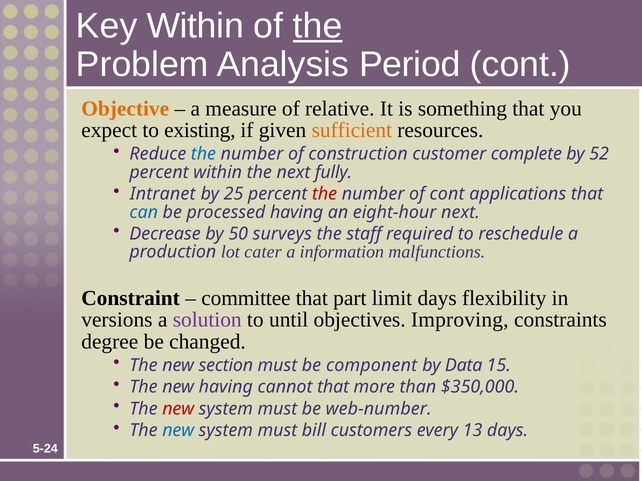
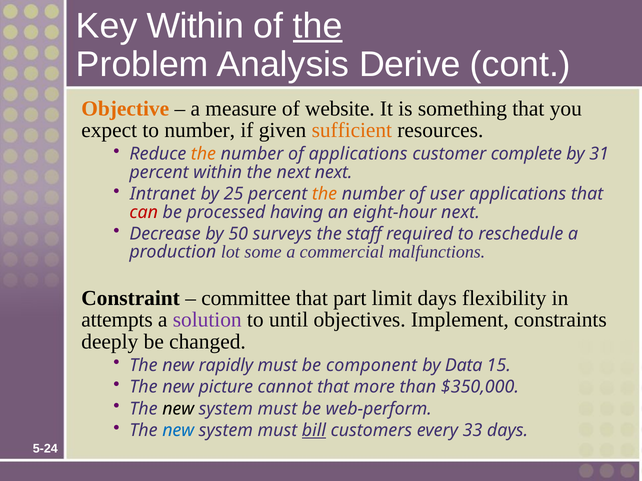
Period: Period -> Derive (410, 65)
relative: relative -> website (340, 109)
to existing: existing -> number (200, 131)
the colour: blue -> orange (203, 154)
of construction: construction -> applications (358, 154)
52: 52 -> 31 (599, 154)
next fully: fully -> next (334, 172)
the colour: red -> orange (325, 194)
of cont: cont -> user (447, 194)
can colour: blue -> red (144, 212)
cater: cater -> some (263, 252)
information: information -> commercial (342, 252)
versions: versions -> attempts (117, 320)
Improving: Improving -> Implement (460, 320)
degree: degree -> deeply (110, 342)
section: section -> rapidly (226, 366)
new having: having -> picture (226, 387)
new colour: red -> black (178, 409)
web-number: web-number -> web-perform (379, 409)
bill underline: none -> present (314, 431)
13: 13 -> 33 (473, 431)
